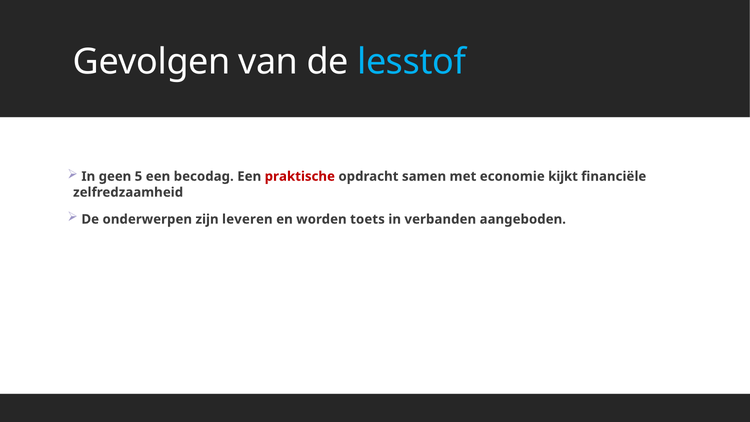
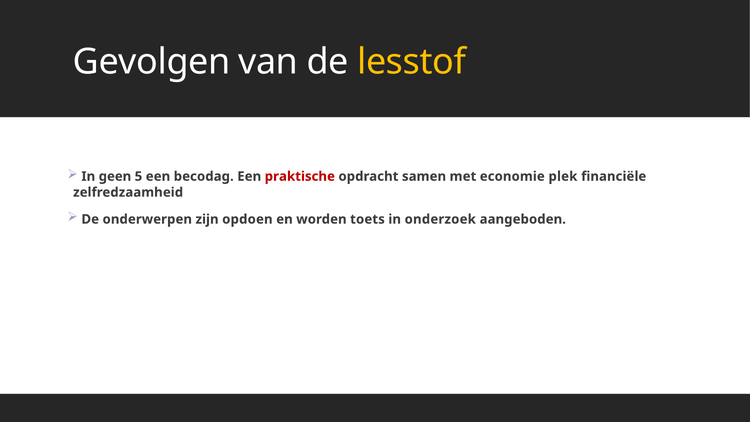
lesstof colour: light blue -> yellow (412, 62)
kijkt: kijkt -> plek (563, 176)
leveren: leveren -> opdoen (247, 219)
verbanden: verbanden -> onderzoek (440, 219)
